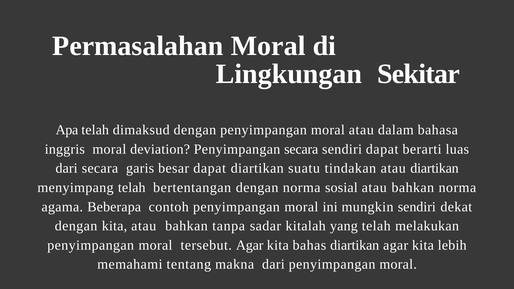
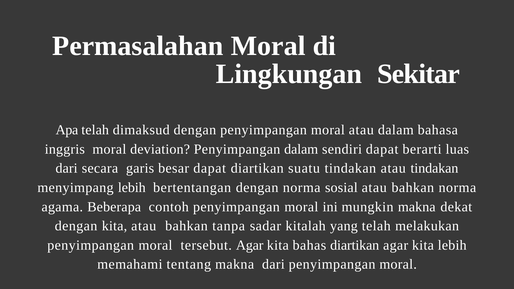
Penyimpangan secara: secara -> dalam (301, 149)
atau diartikan: diartikan -> tindakan (434, 168)
menyimpang telah: telah -> lebih (132, 188)
mungkin sendiri: sendiri -> makna (417, 207)
